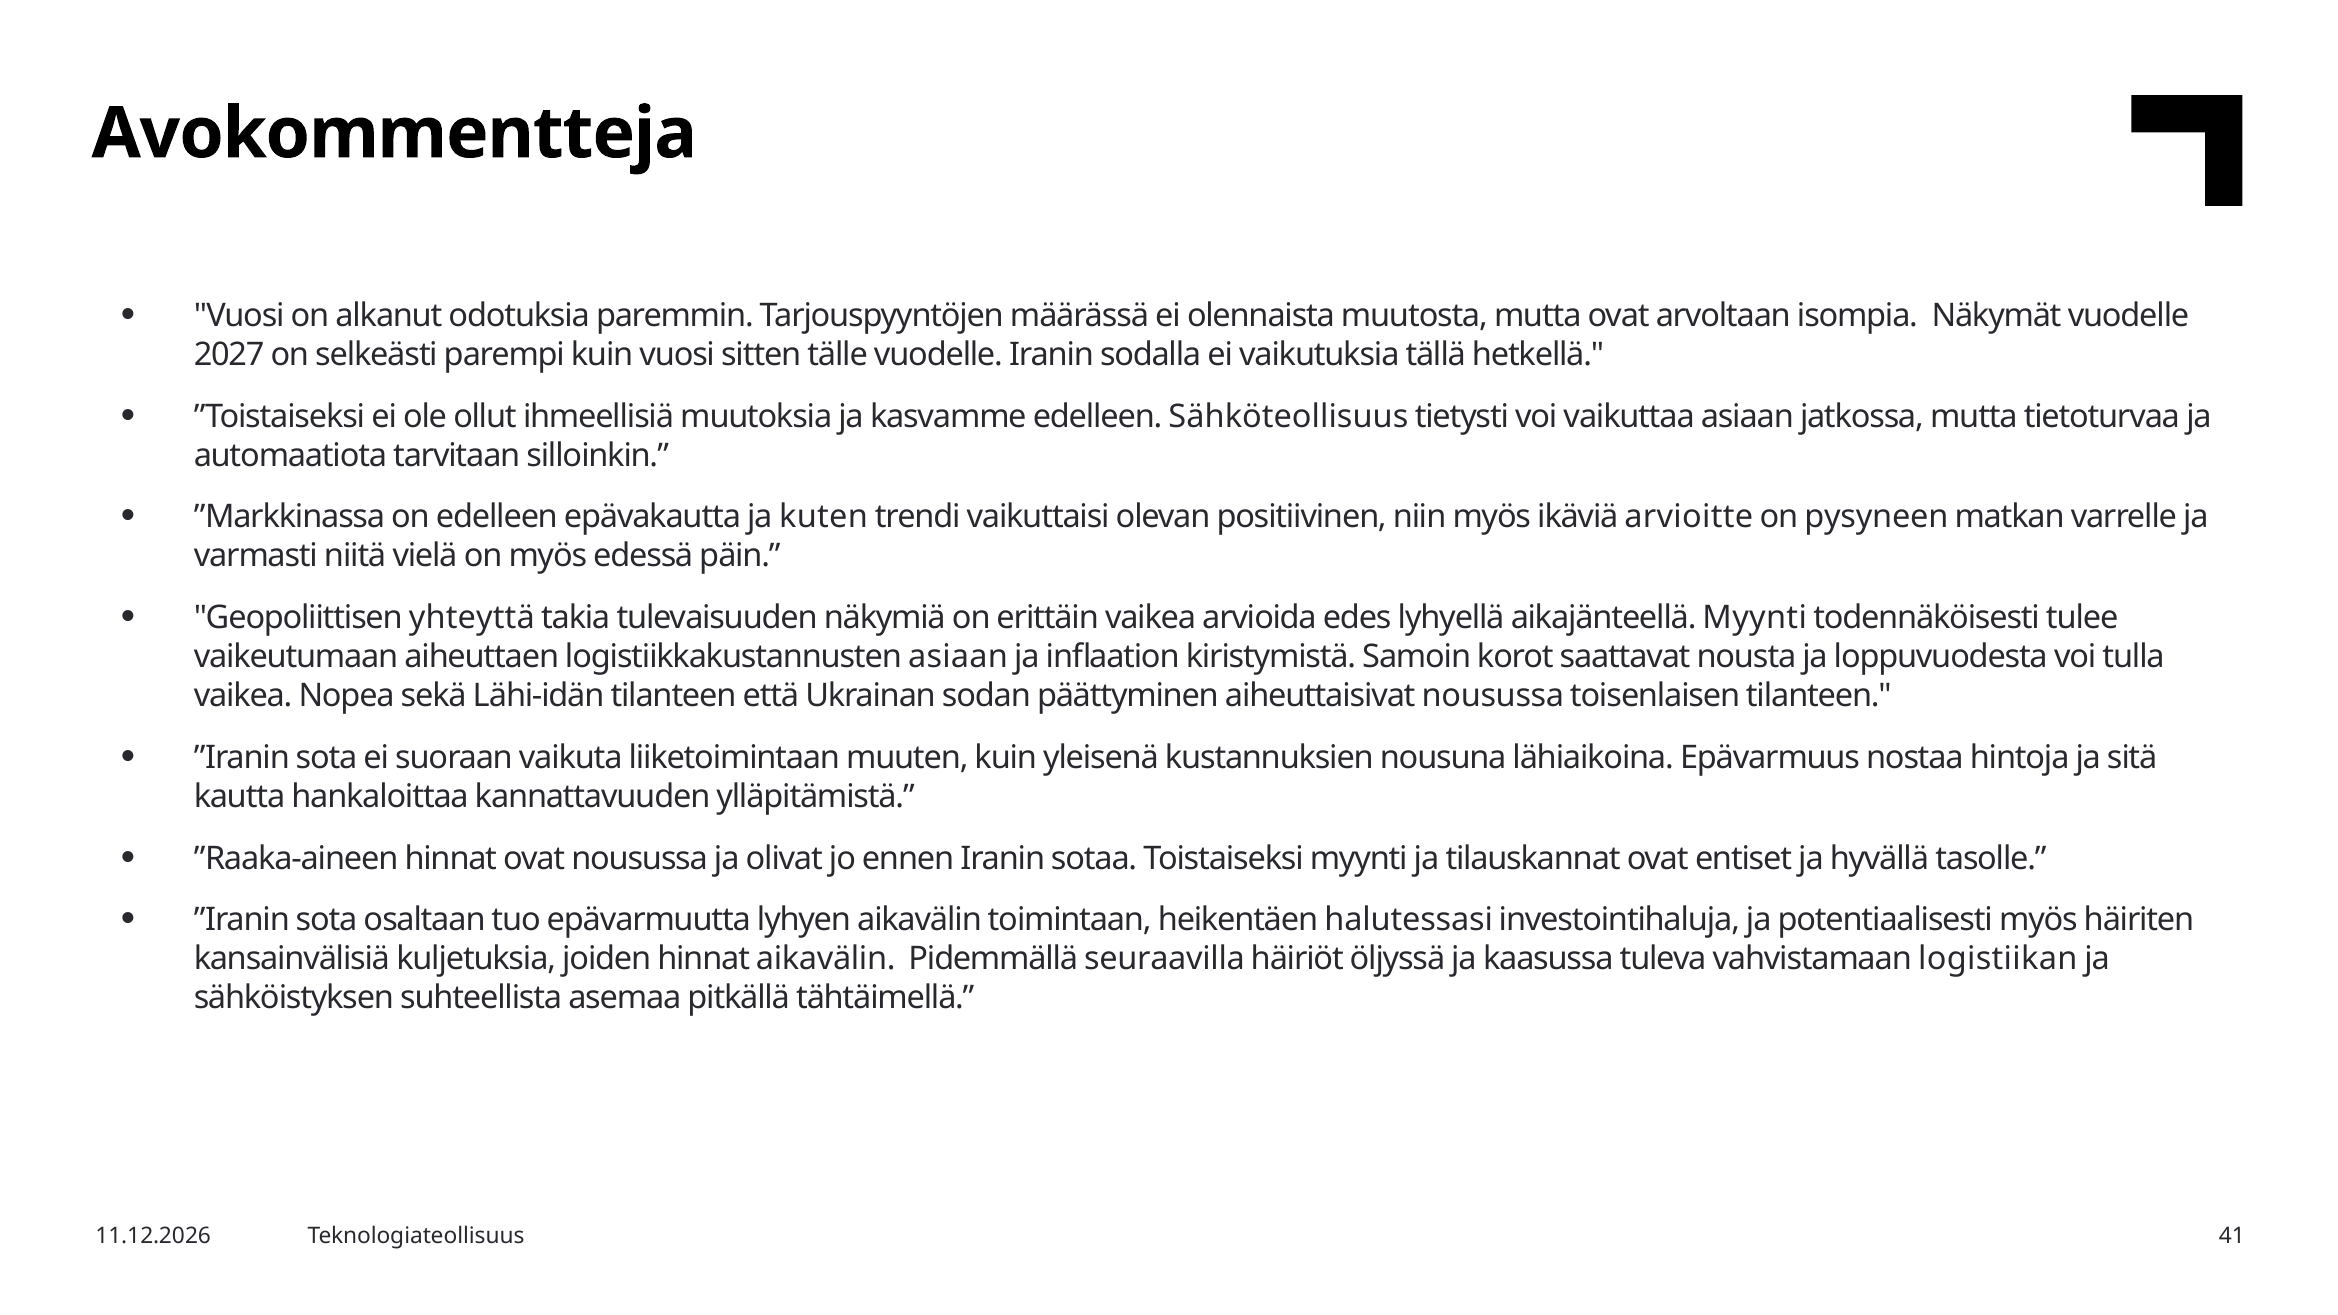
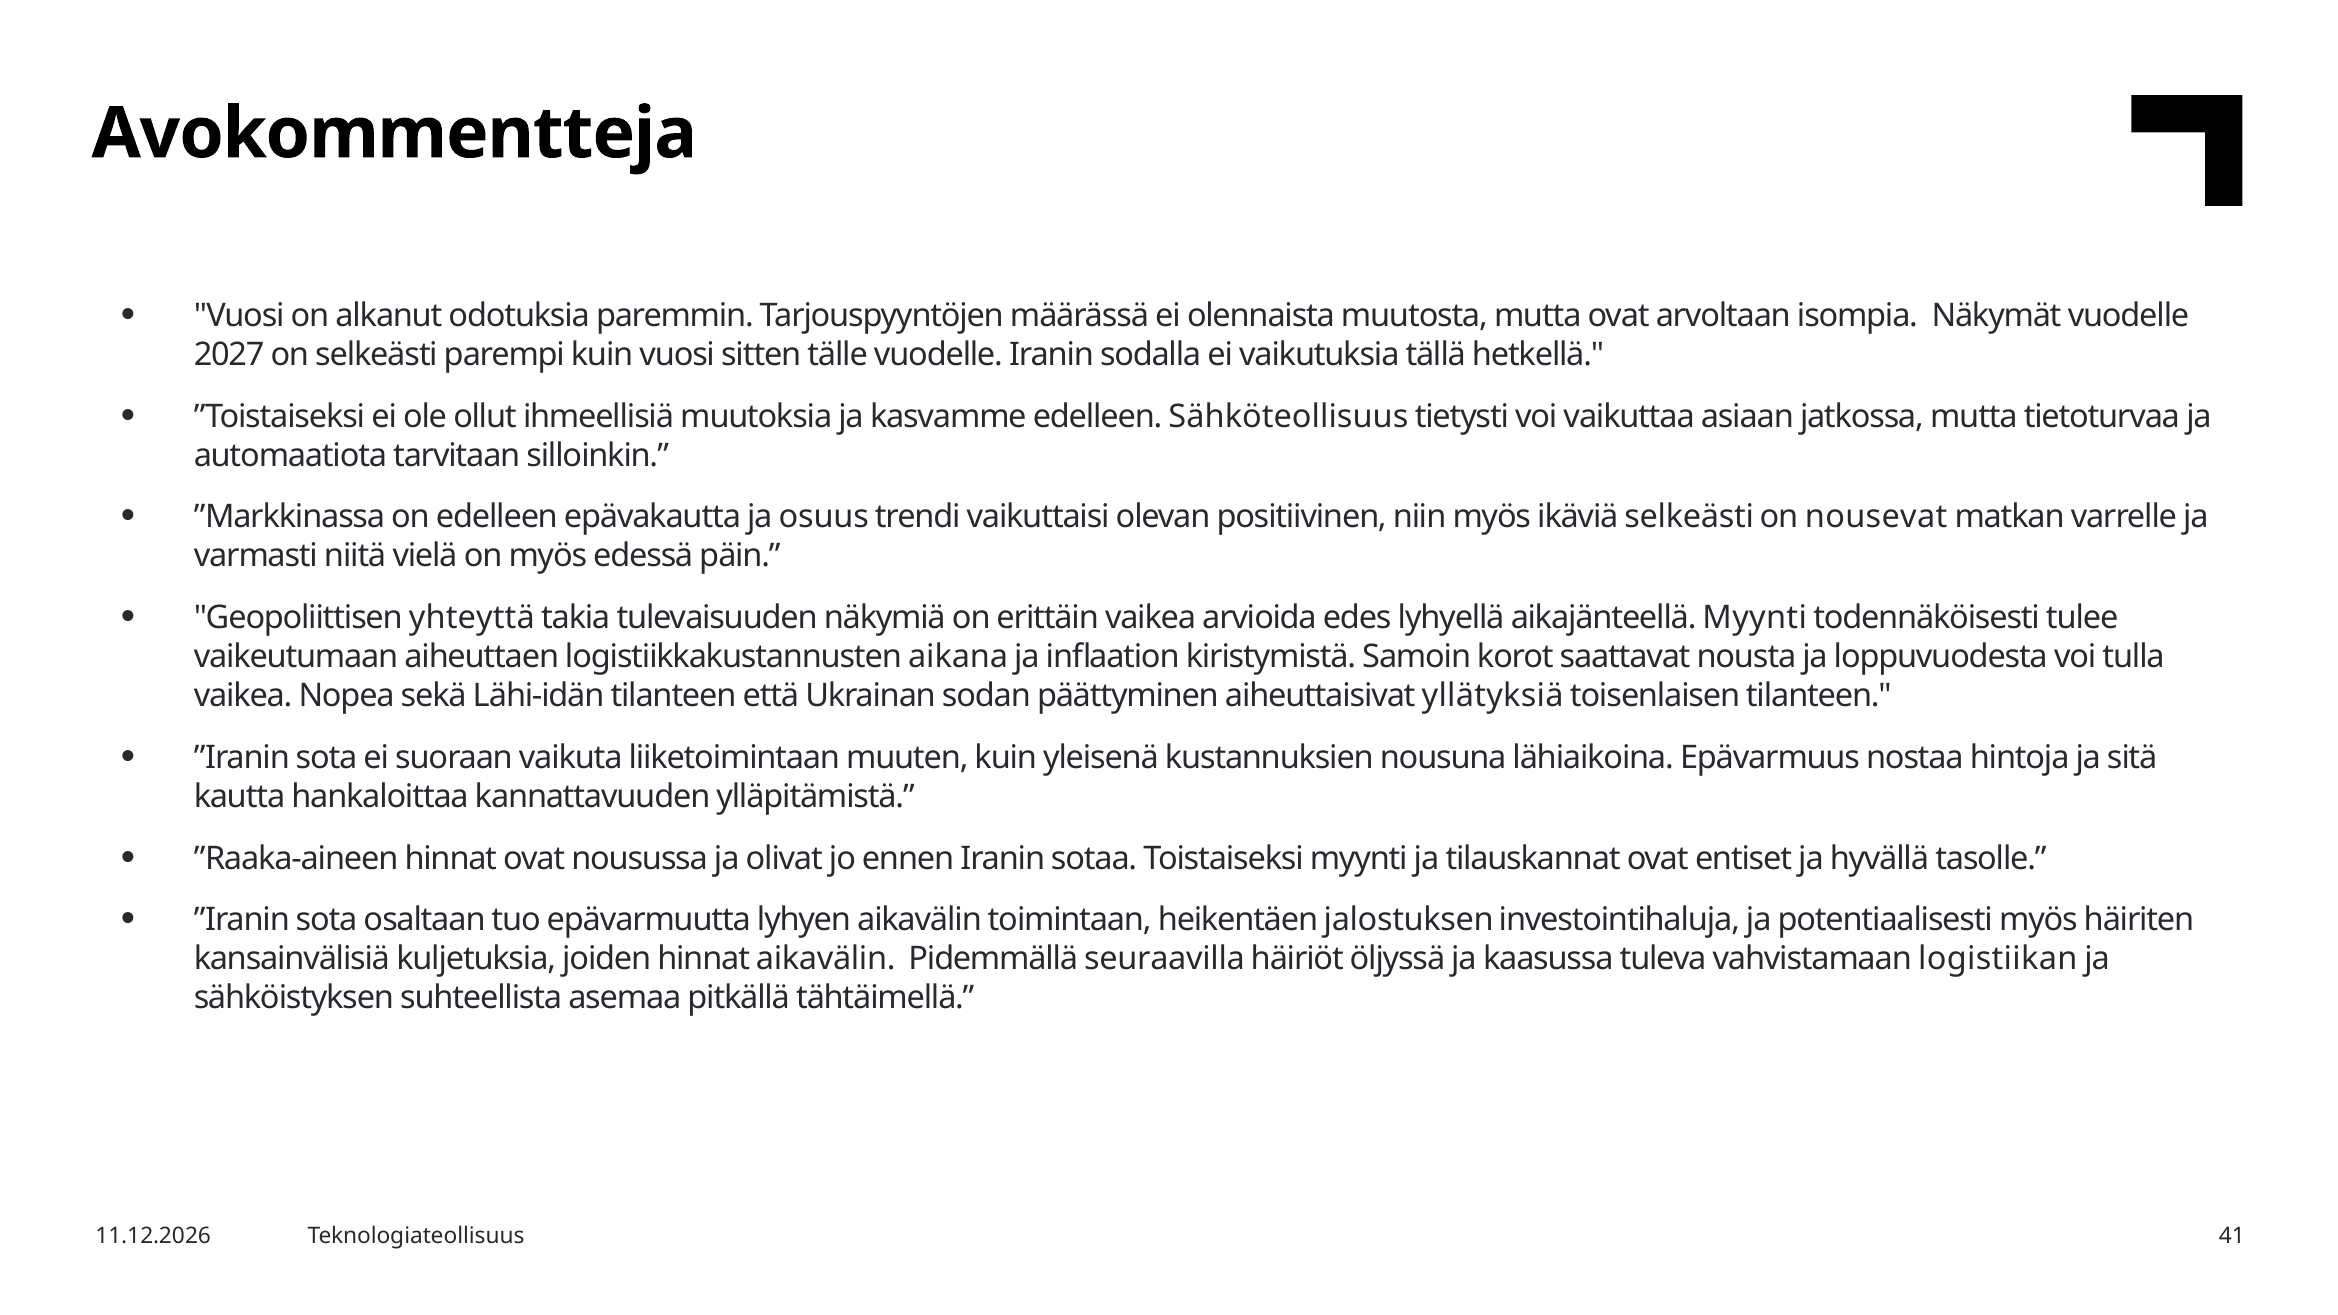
kuten: kuten -> osuus (824, 517)
ikäviä arvioitte: arvioitte -> selkeästi (1689, 517)
pysyneen: pysyneen -> nousevat (1876, 517)
logistiikkakustannusten asiaan: asiaan -> aikana (958, 657)
aiheuttaisivat nousussa: nousussa -> yllätyksiä (1493, 696)
halutessasi: halutessasi -> jalostuksen (1409, 920)
